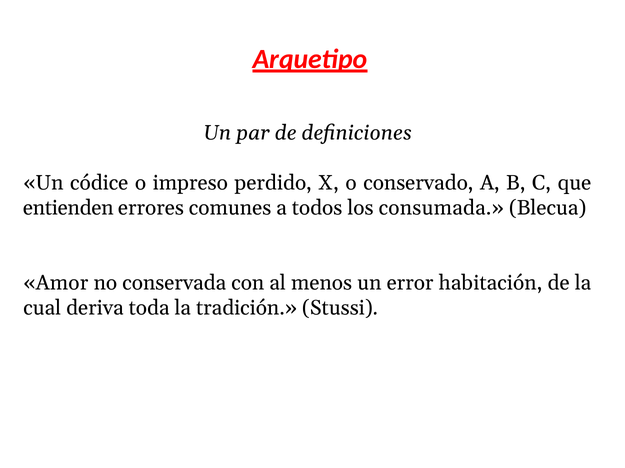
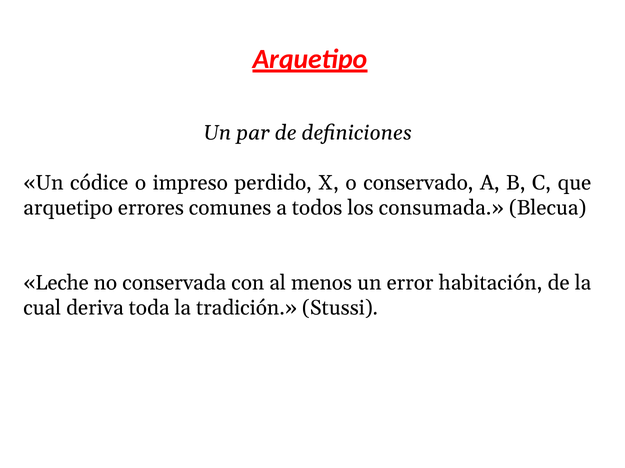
entienden: entienden -> arquetipo (68, 208)
Amor: Amor -> Leche (56, 283)
